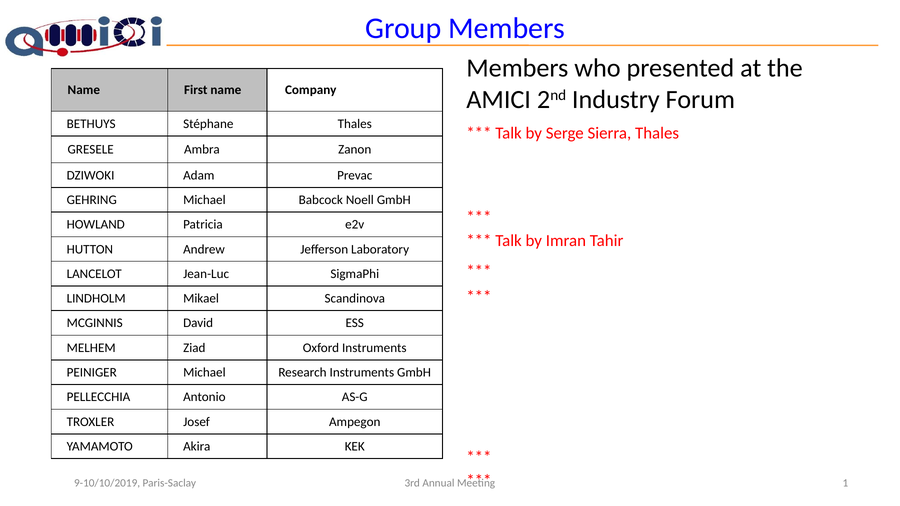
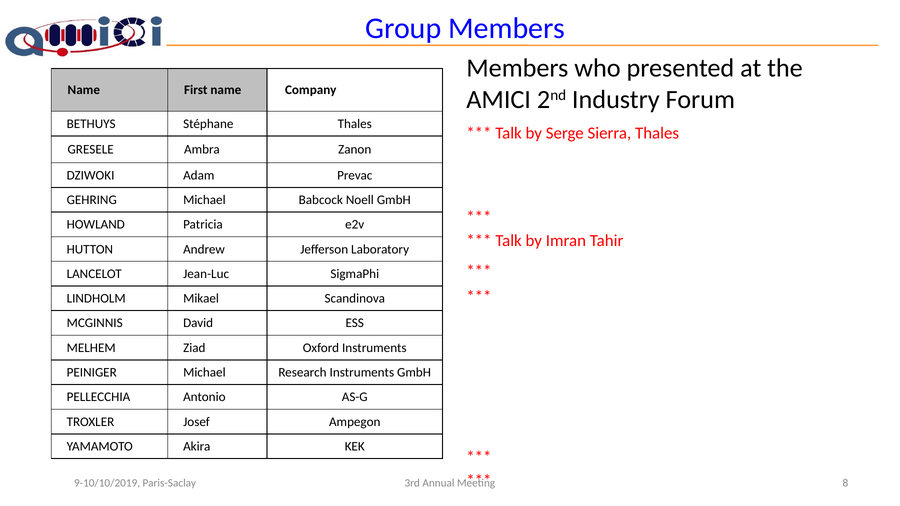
1: 1 -> 8 (845, 483)
